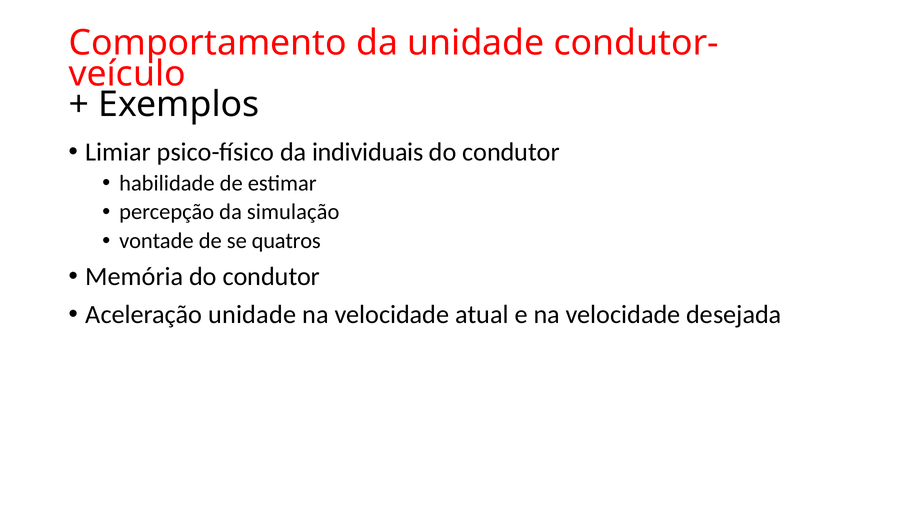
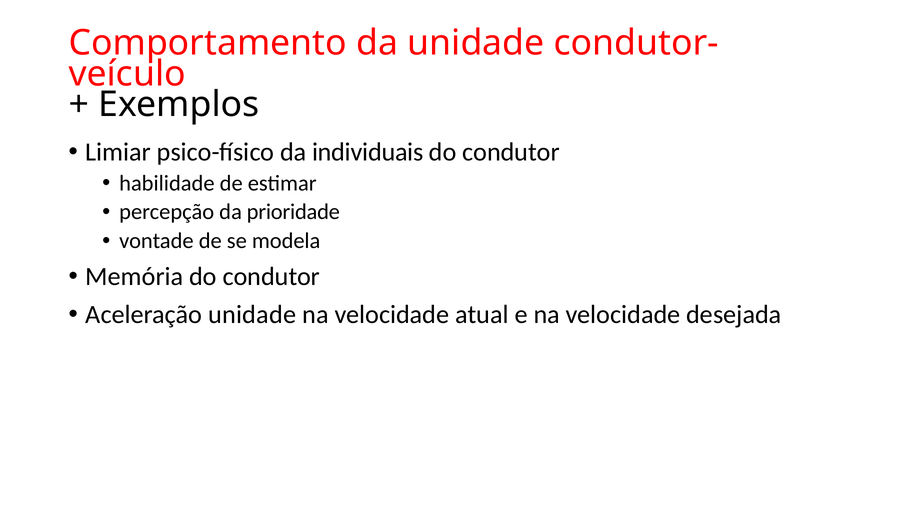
simulação: simulação -> prioridade (293, 212)
quatros: quatros -> modela (286, 241)
